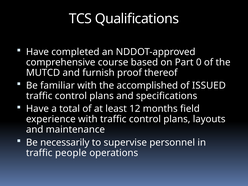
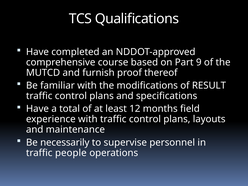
0: 0 -> 9 (199, 62)
accomplished: accomplished -> modifications (147, 86)
ISSUED: ISSUED -> RESULT (209, 86)
